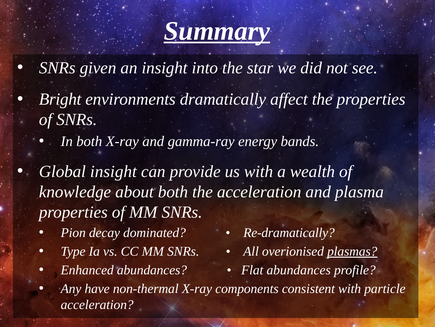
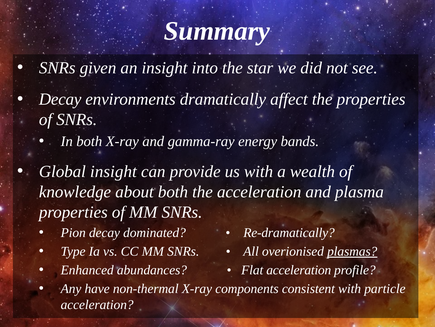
Summary underline: present -> none (217, 31)
Bright: Bright -> Decay (60, 99)
Flat abundances: abundances -> acceleration (299, 269)
